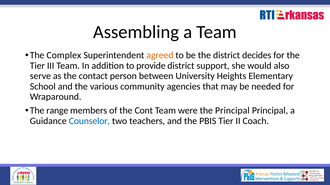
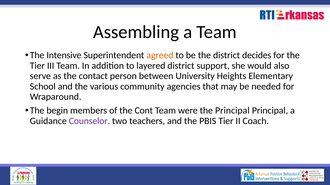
Complex: Complex -> Intensive (64, 56)
provide: provide -> layered (151, 66)
range: range -> begin (57, 111)
Counselor colour: blue -> purple (89, 121)
